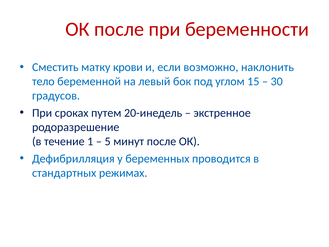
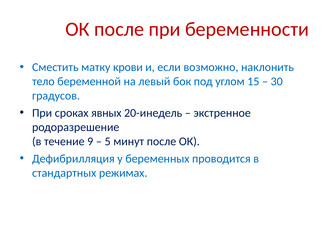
путем: путем -> явных (106, 113)
1: 1 -> 9 (90, 141)
